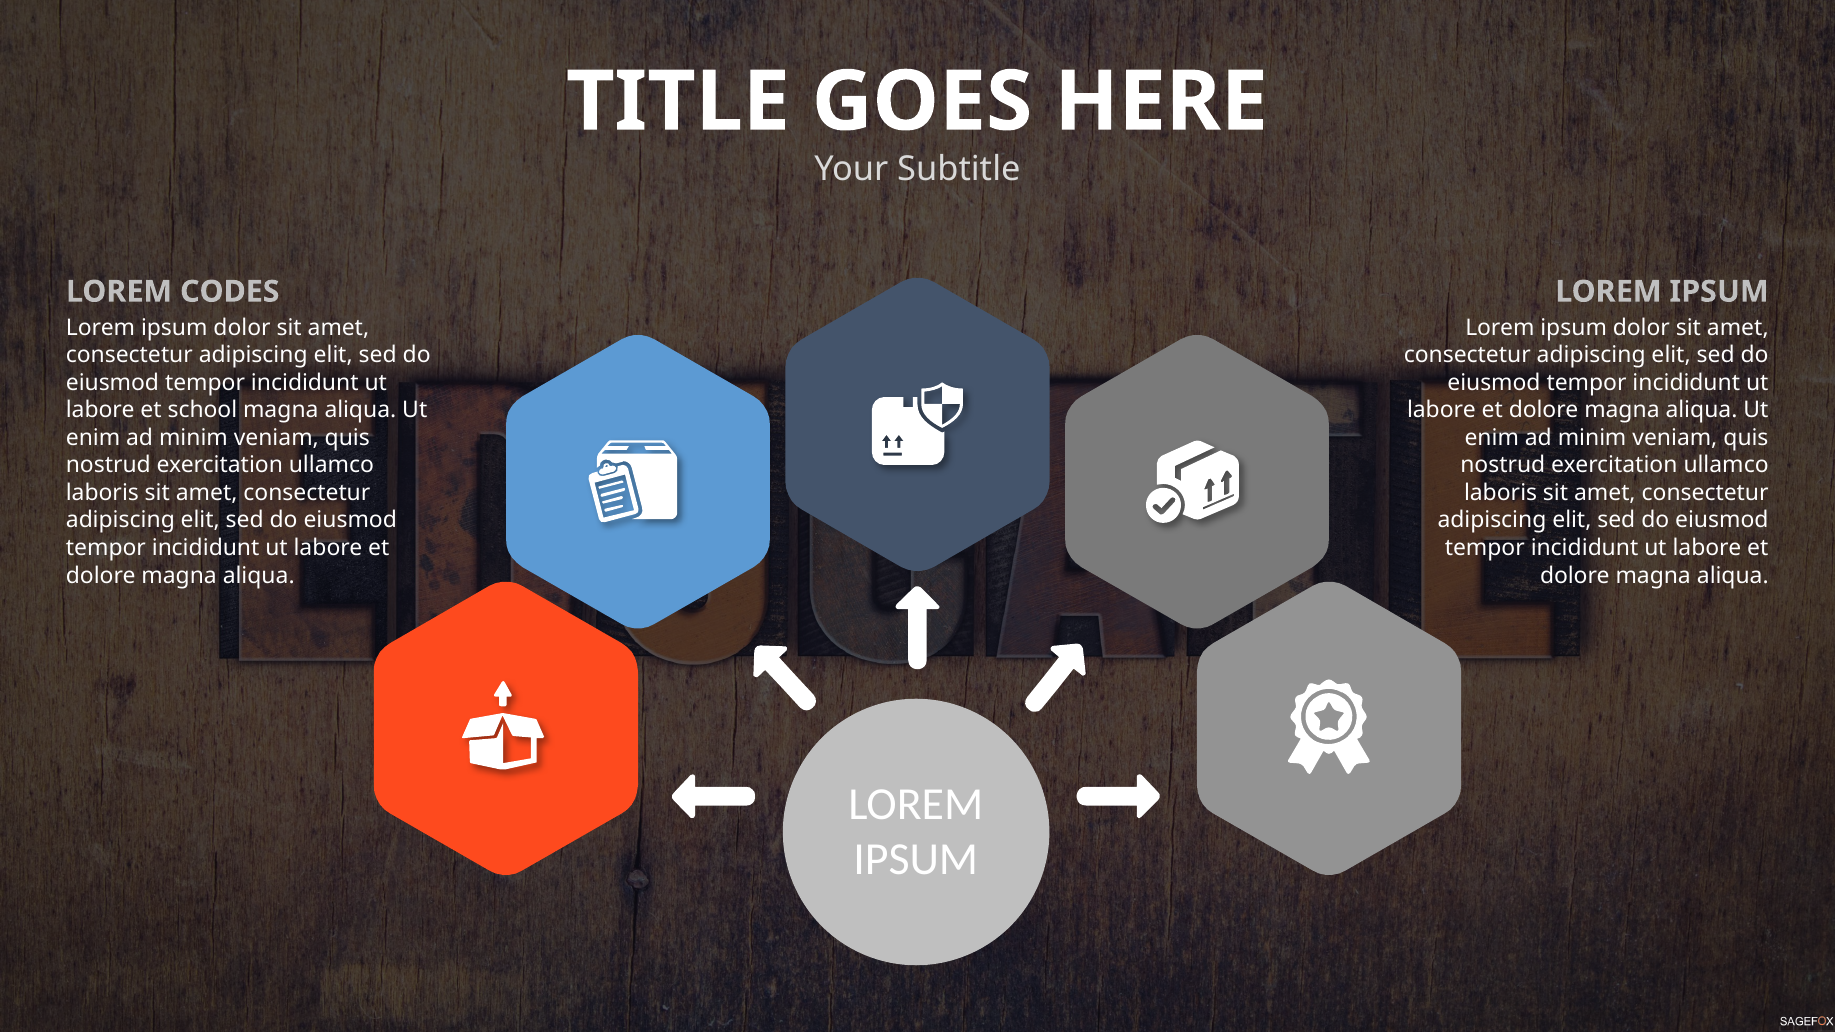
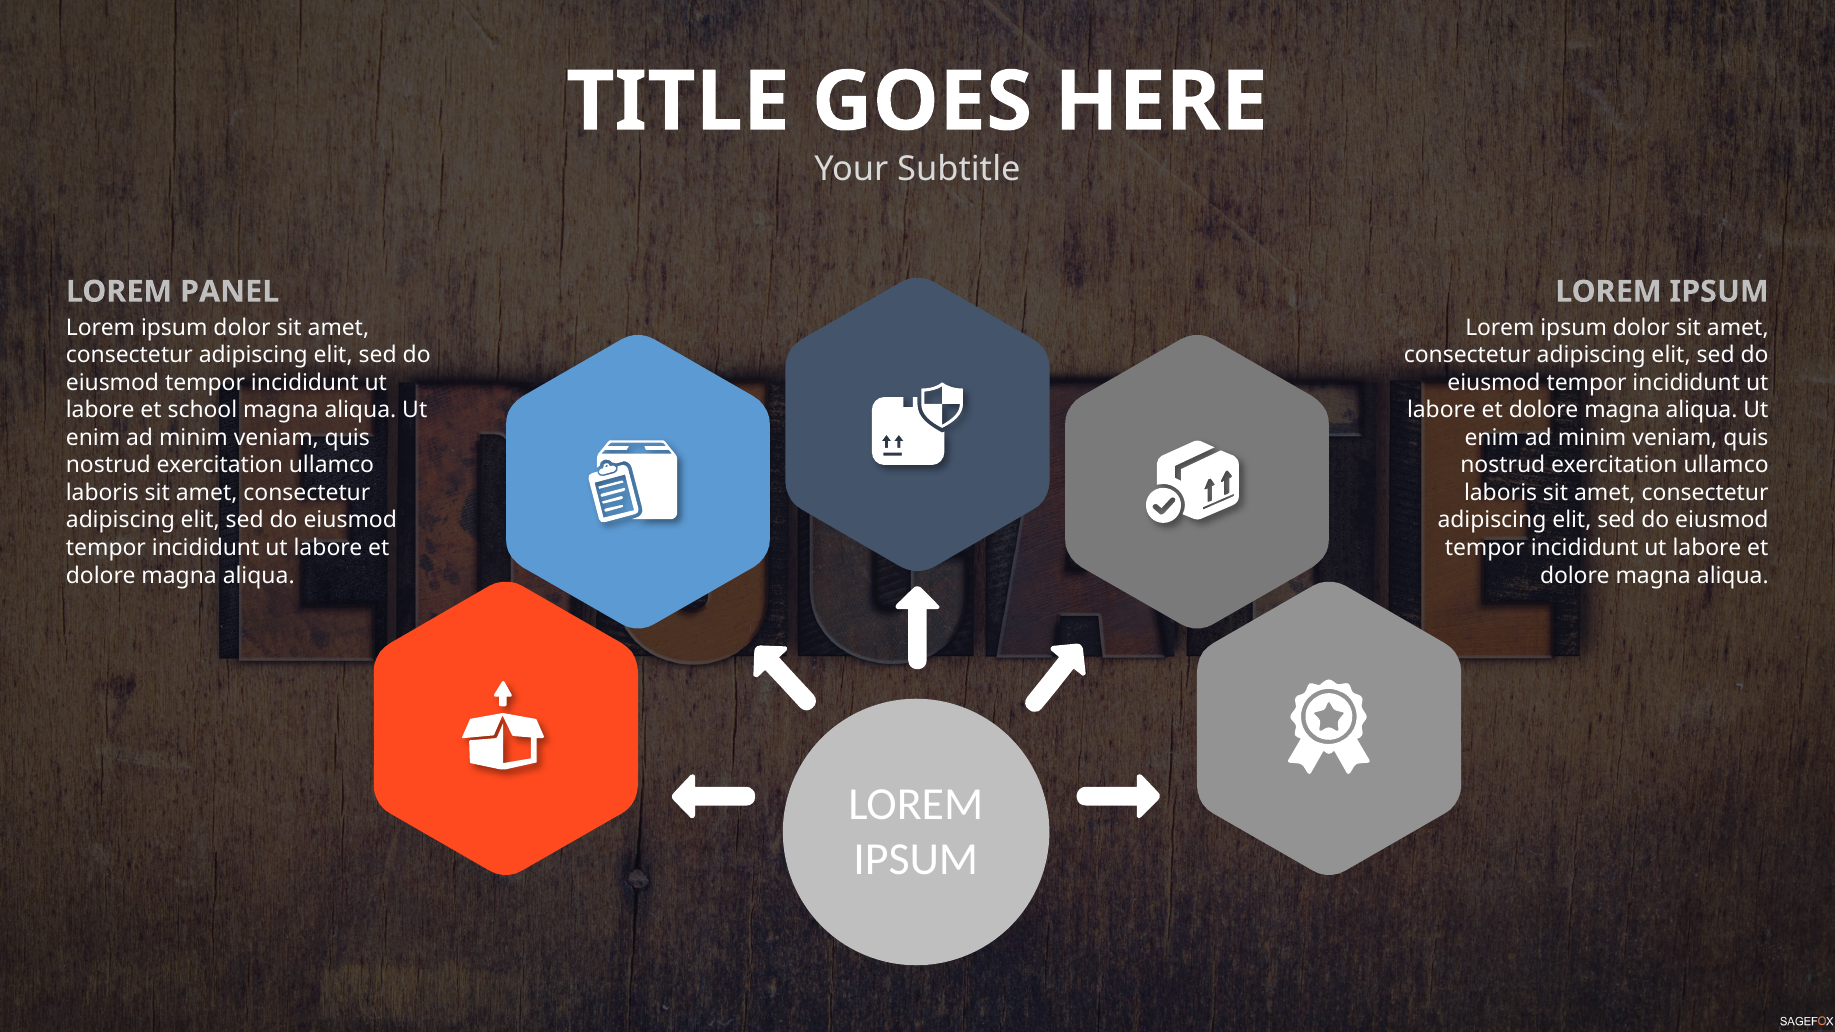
CODES: CODES -> PANEL (230, 292)
